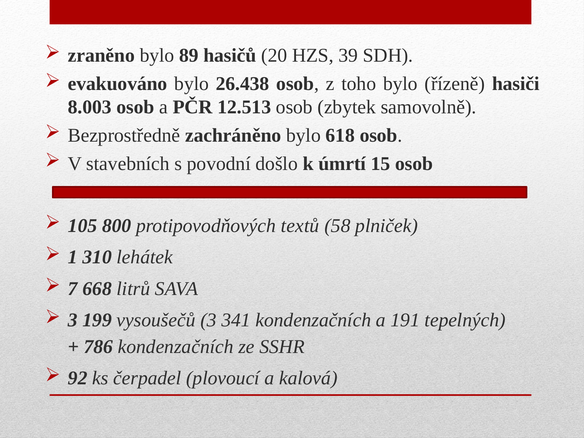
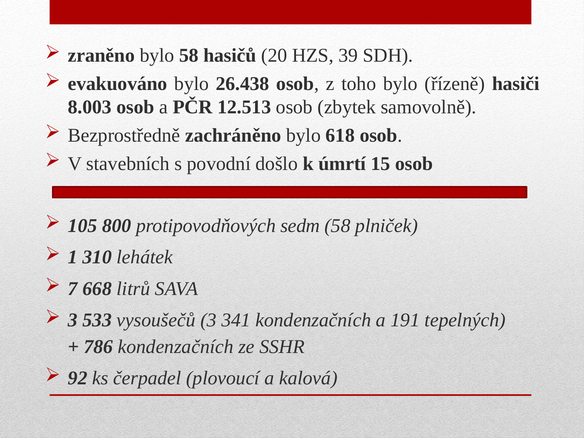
bylo 89: 89 -> 58 (189, 56)
textů: textů -> sedm (300, 226)
199: 199 -> 533 (97, 320)
